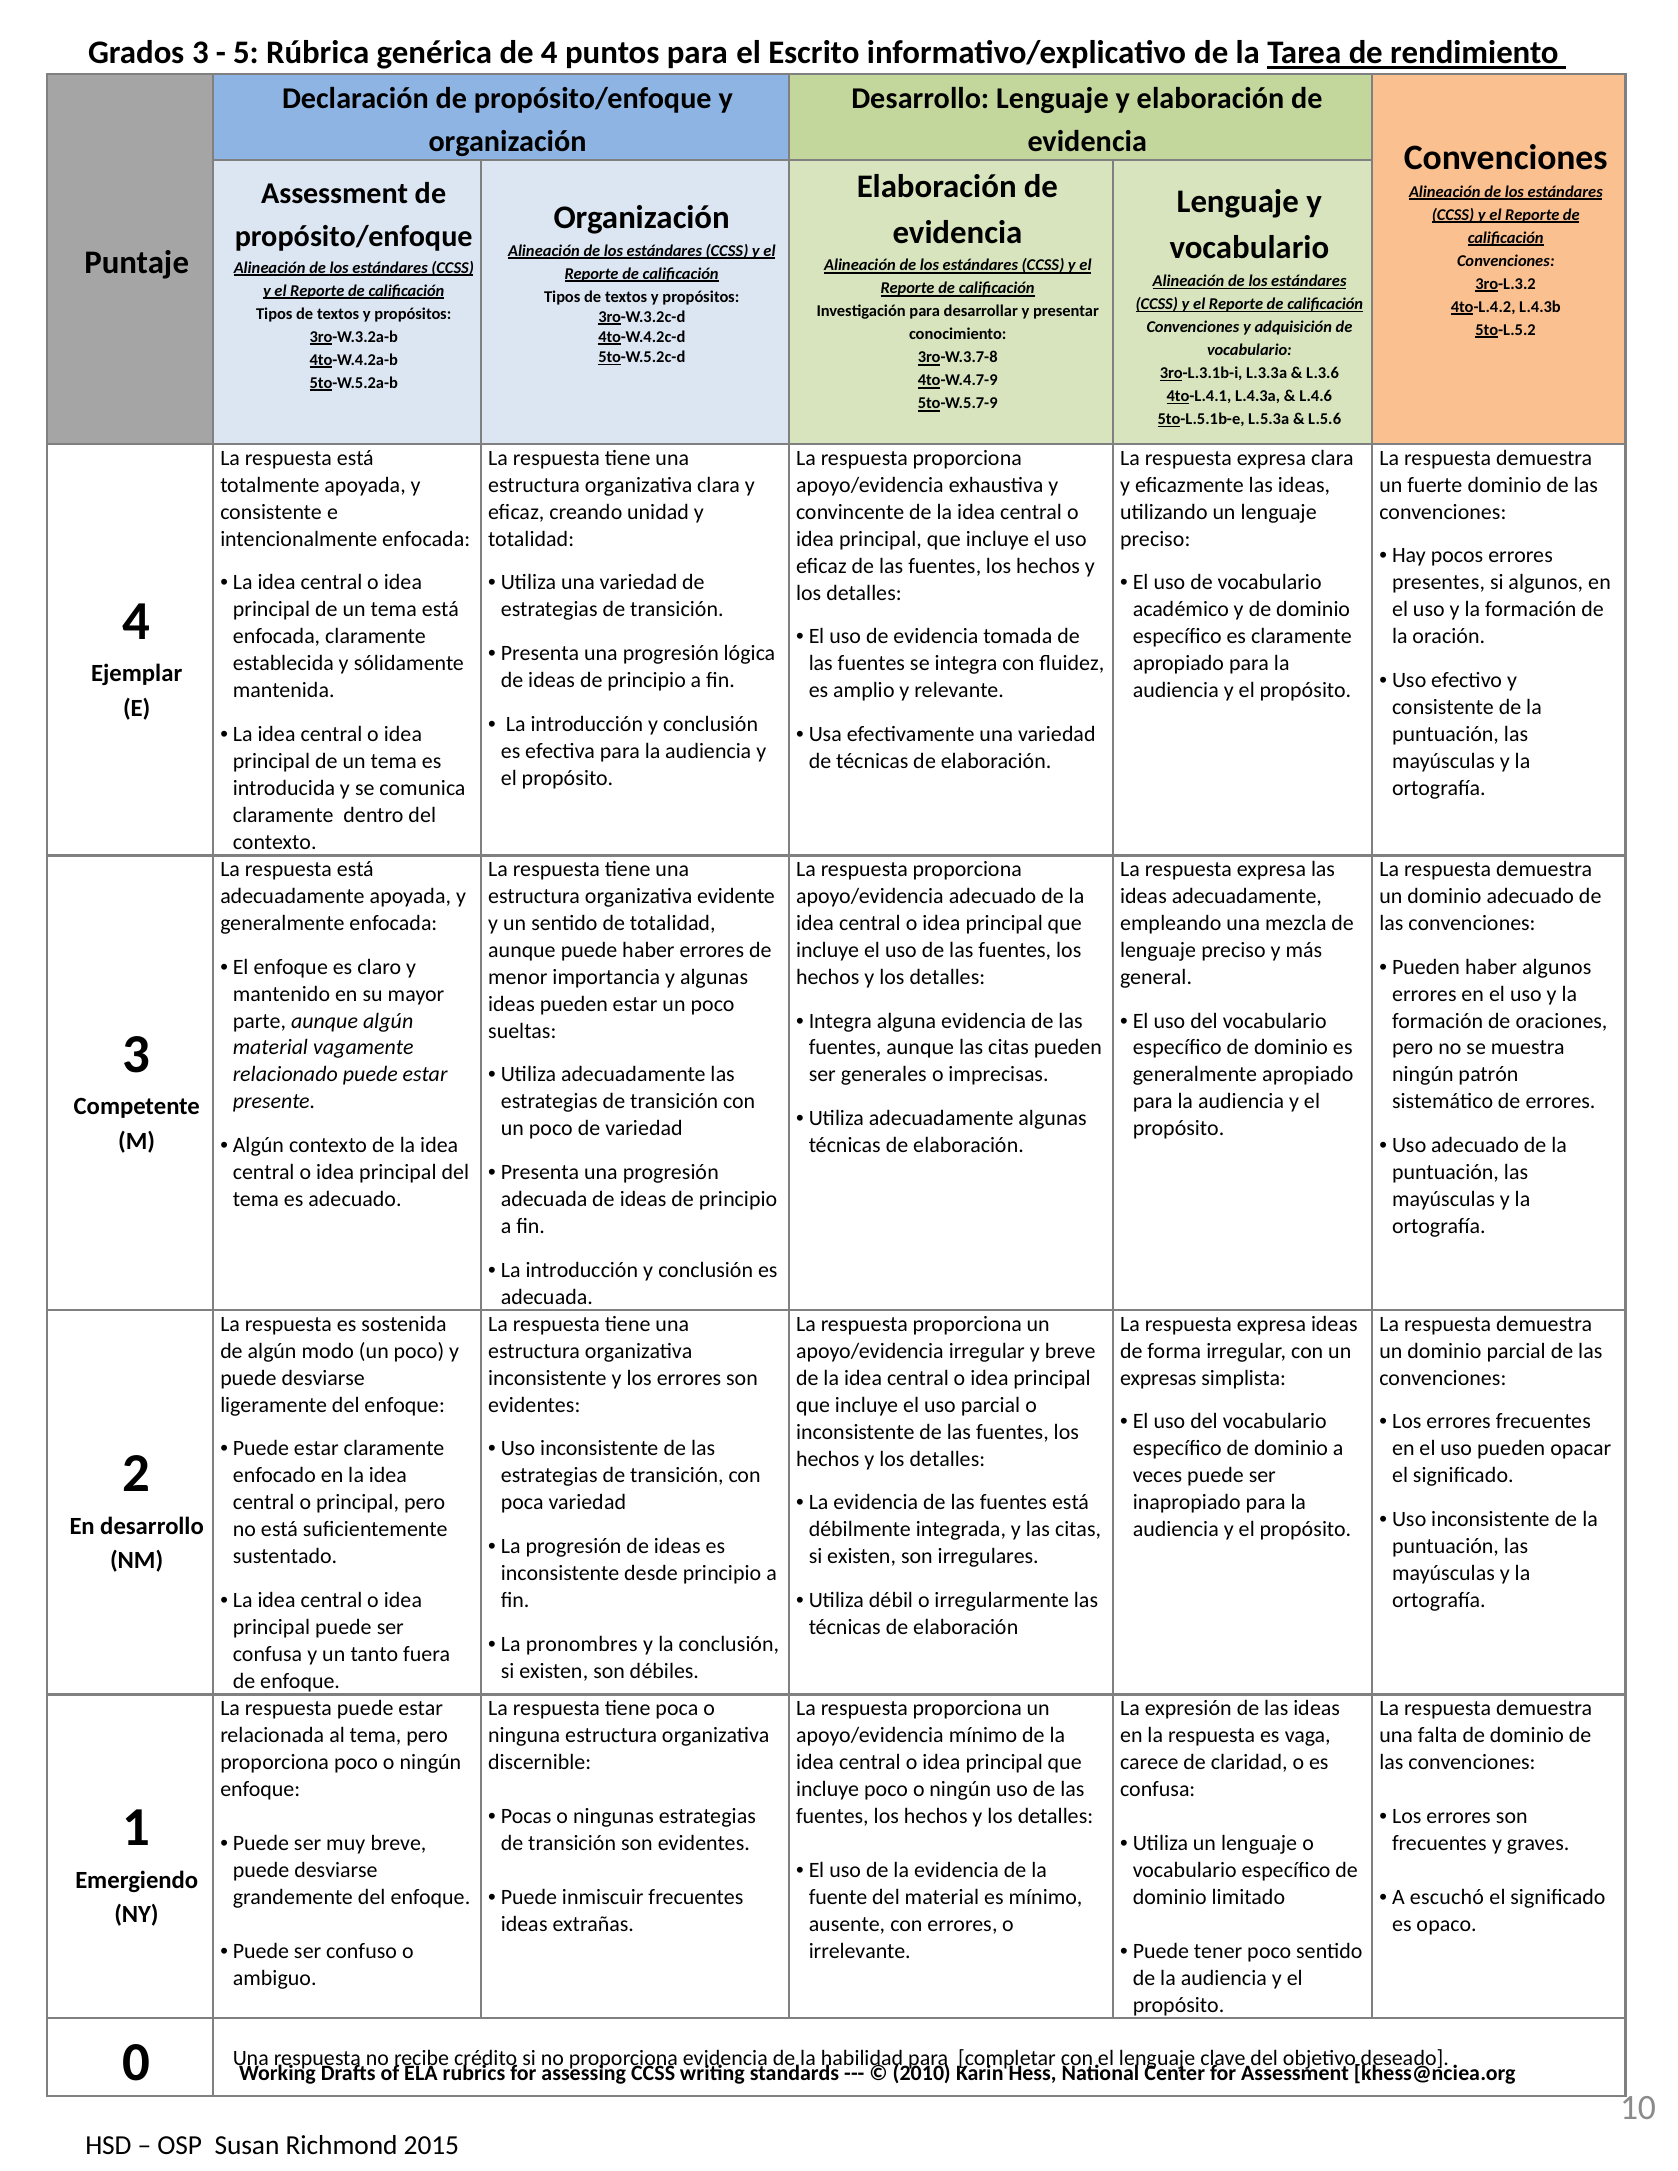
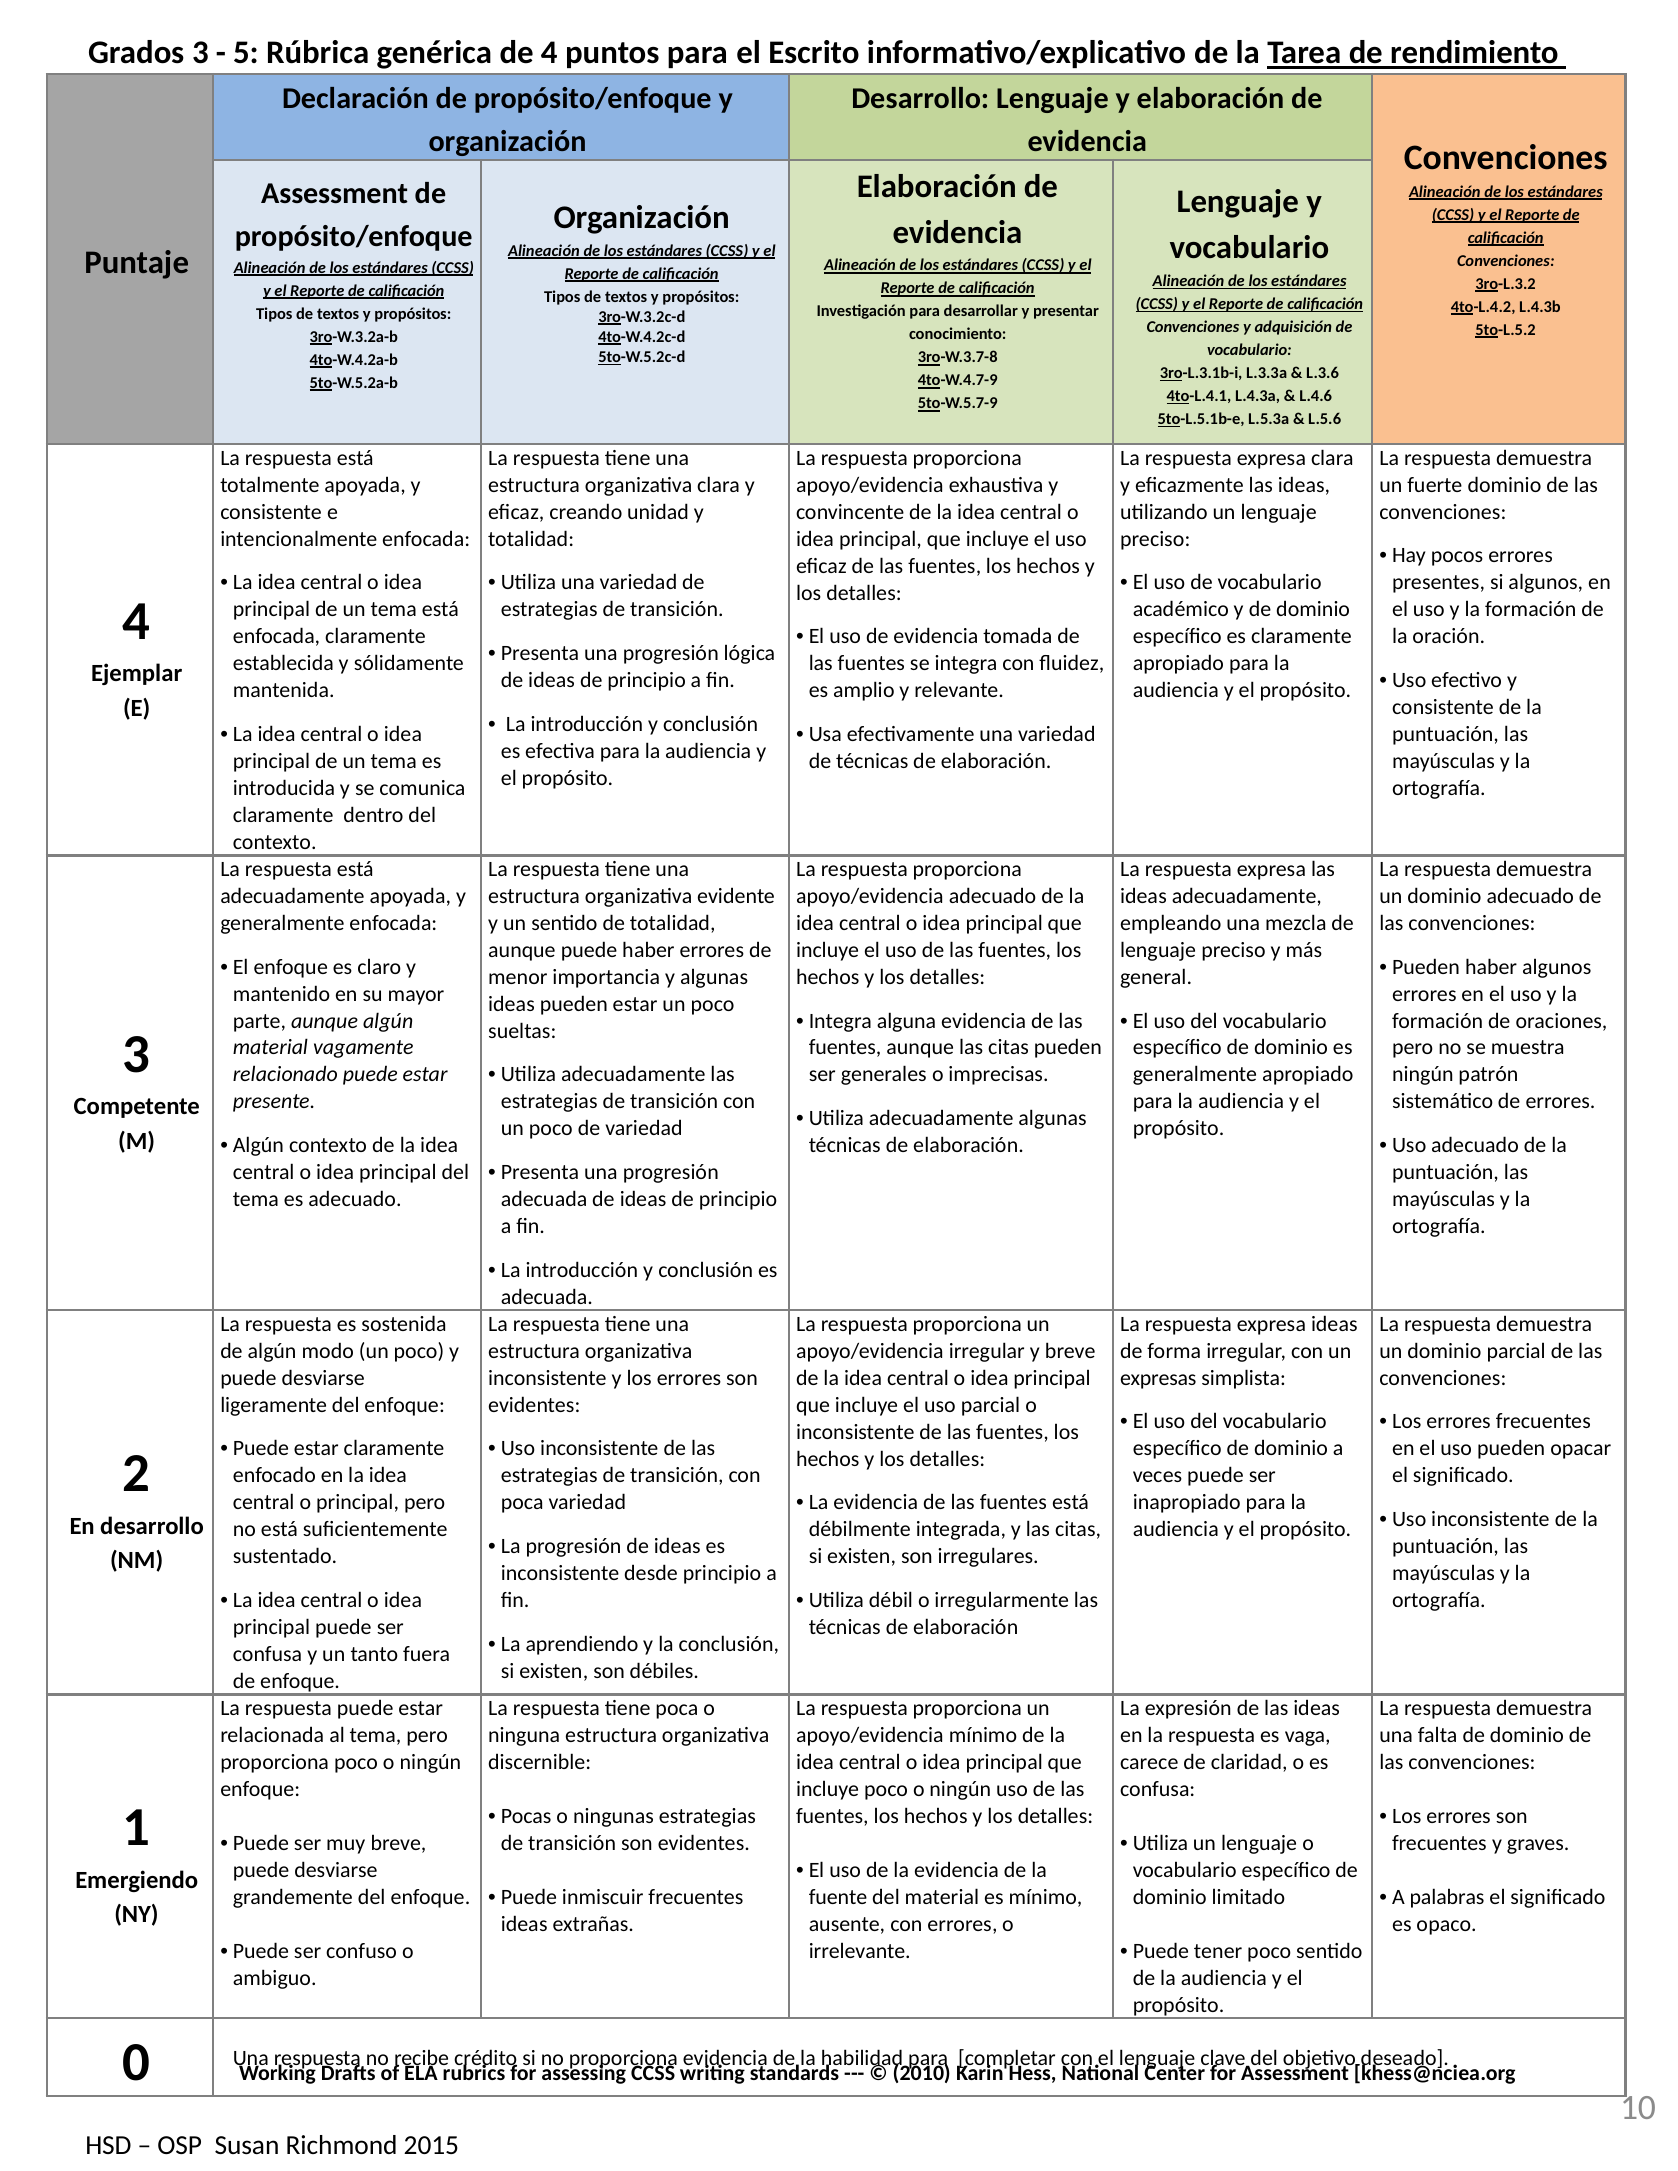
pronombres: pronombres -> aprendiendo (582, 1644)
escuchó: escuchó -> palabras (1447, 1897)
